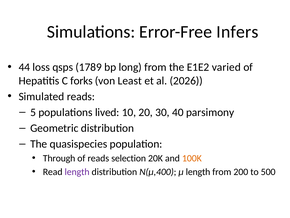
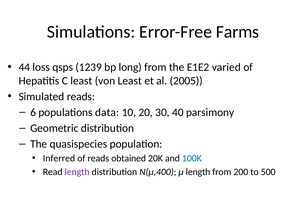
Infers: Infers -> Farms (238, 32)
1789: 1789 -> 1239 (89, 67)
C forks: forks -> least (81, 80)
2026: 2026 -> 2005 (186, 80)
5: 5 -> 6 (33, 112)
lived: lived -> data (107, 112)
Through: Through -> Inferred (59, 158)
selection: selection -> obtained (129, 158)
100K colour: orange -> blue (192, 158)
